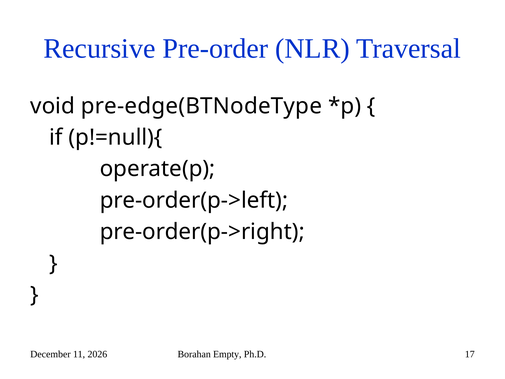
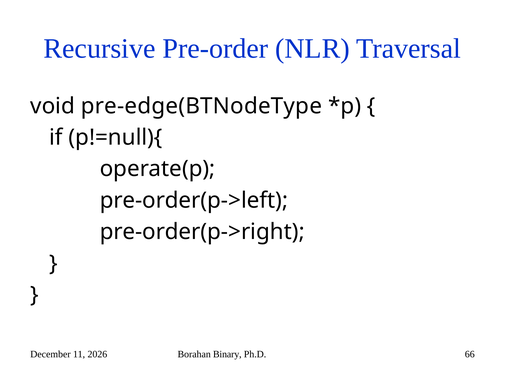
Empty: Empty -> Binary (227, 354)
17: 17 -> 66 (470, 354)
